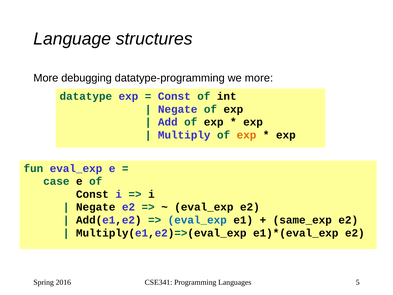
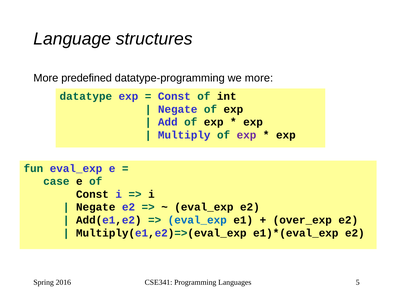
debugging: debugging -> predefined (87, 78)
exp colour: orange -> purple (246, 135)
same_exp: same_exp -> over_exp (302, 220)
